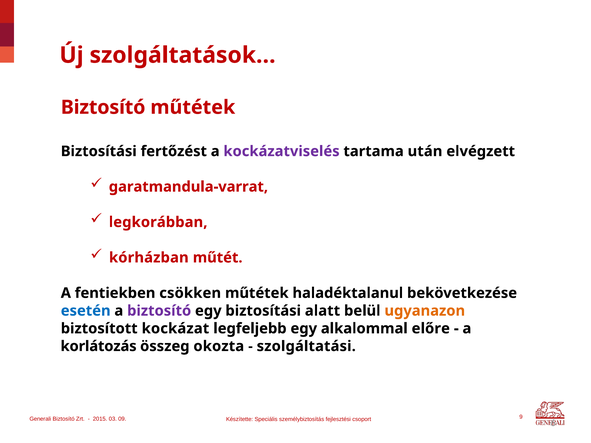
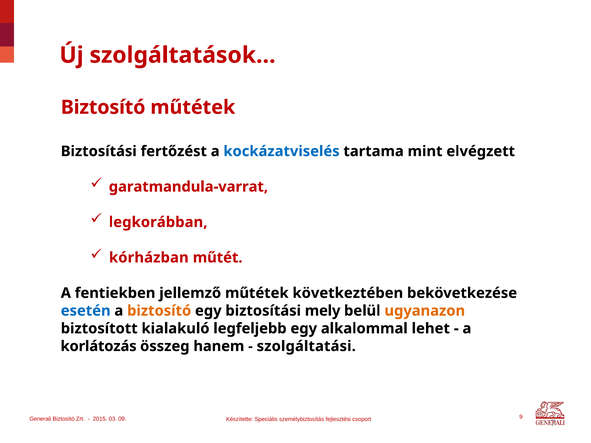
kockázatviselés colour: purple -> blue (281, 151)
után: után -> mint (425, 151)
csökken: csökken -> jellemző (190, 293)
haladéktalanul: haladéktalanul -> következtében (348, 293)
biztosító colour: purple -> orange (159, 311)
alatt: alatt -> mely (323, 311)
kockázat: kockázat -> kialakuló (175, 329)
előre: előre -> lehet (431, 329)
okozta: okozta -> hanem (219, 346)
6: 6 -> 7 (553, 423)
